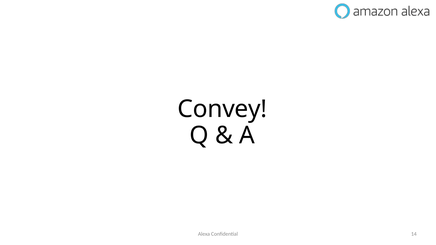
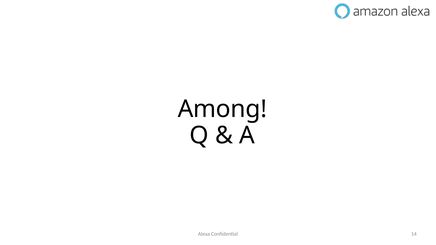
Convey: Convey -> Among (222, 109)
